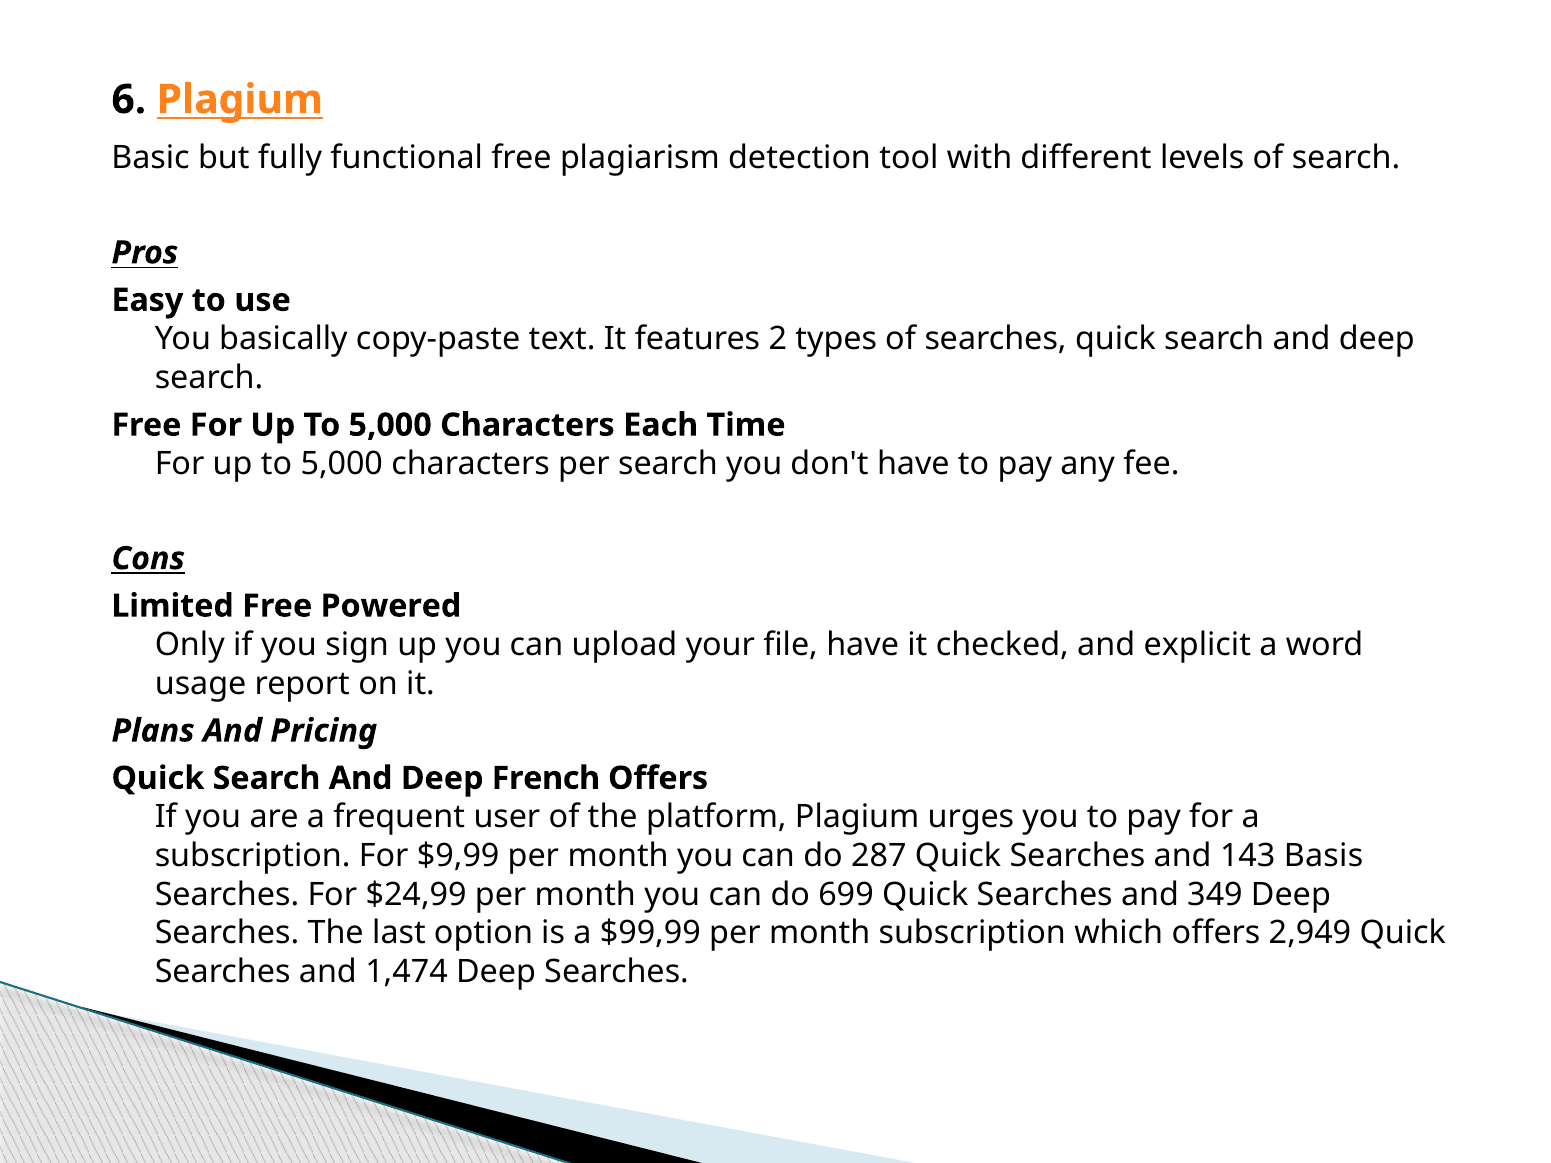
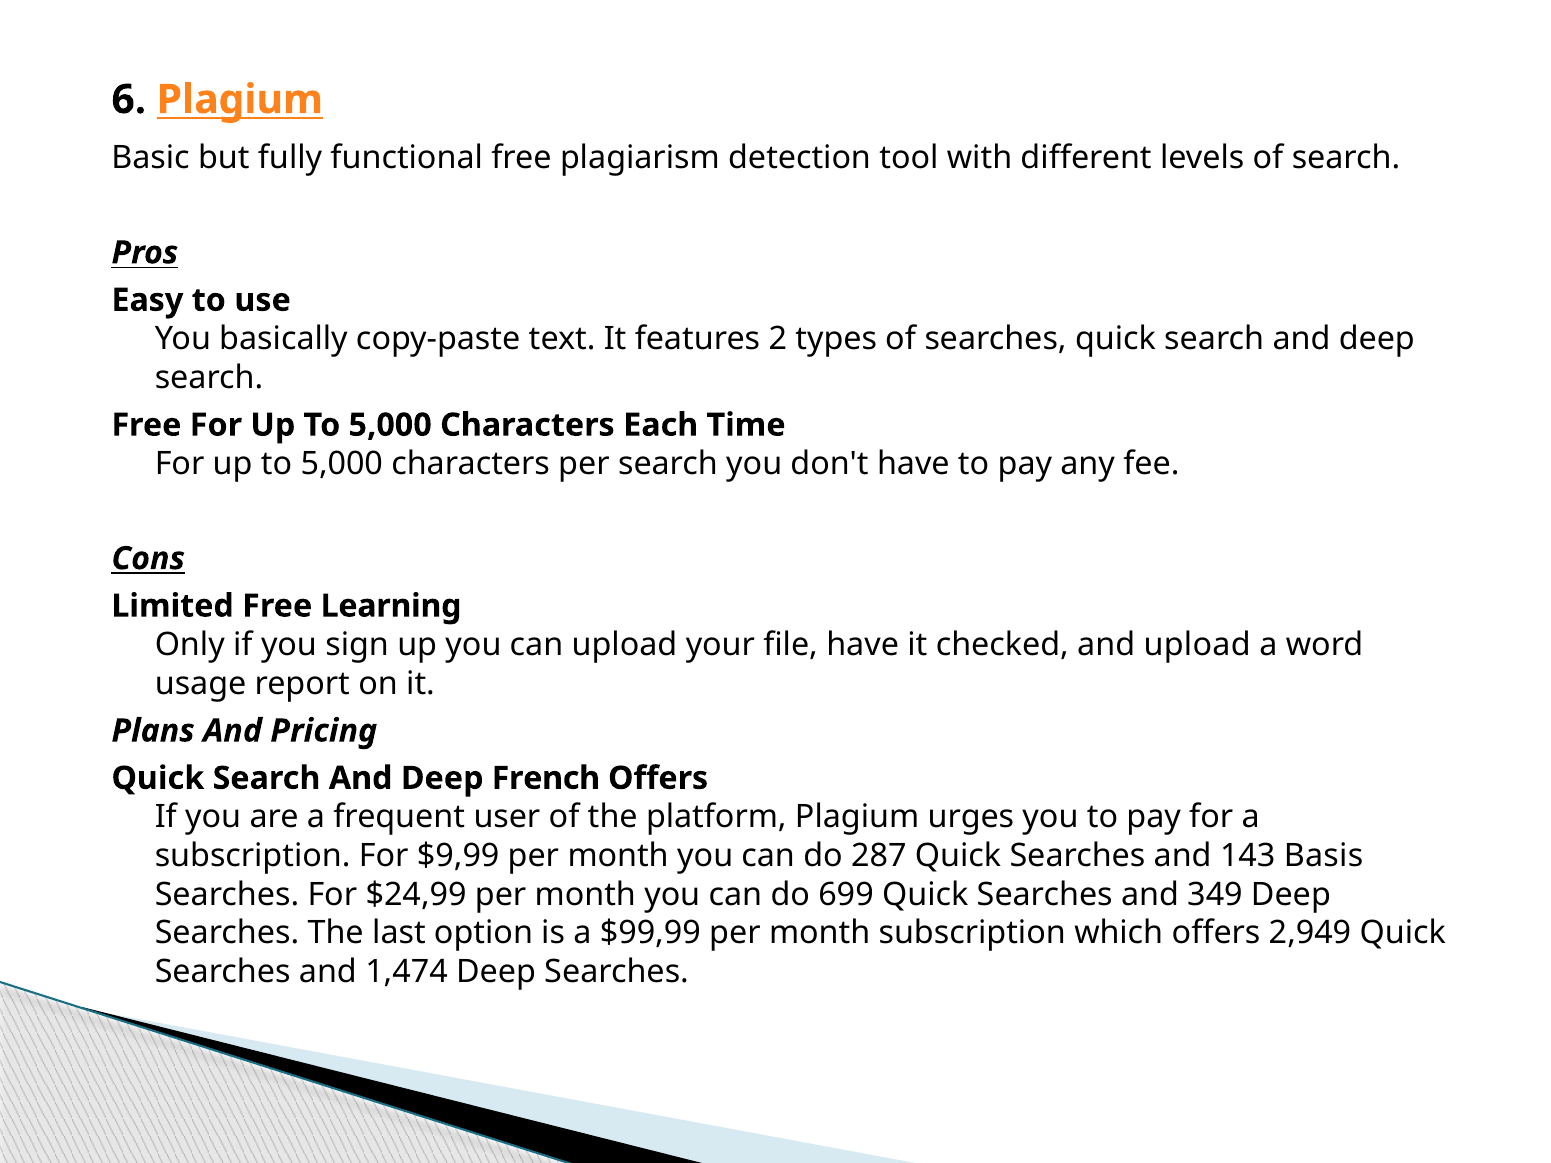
Powered: Powered -> Learning (391, 606)
and explicit: explicit -> upload (1197, 645)
